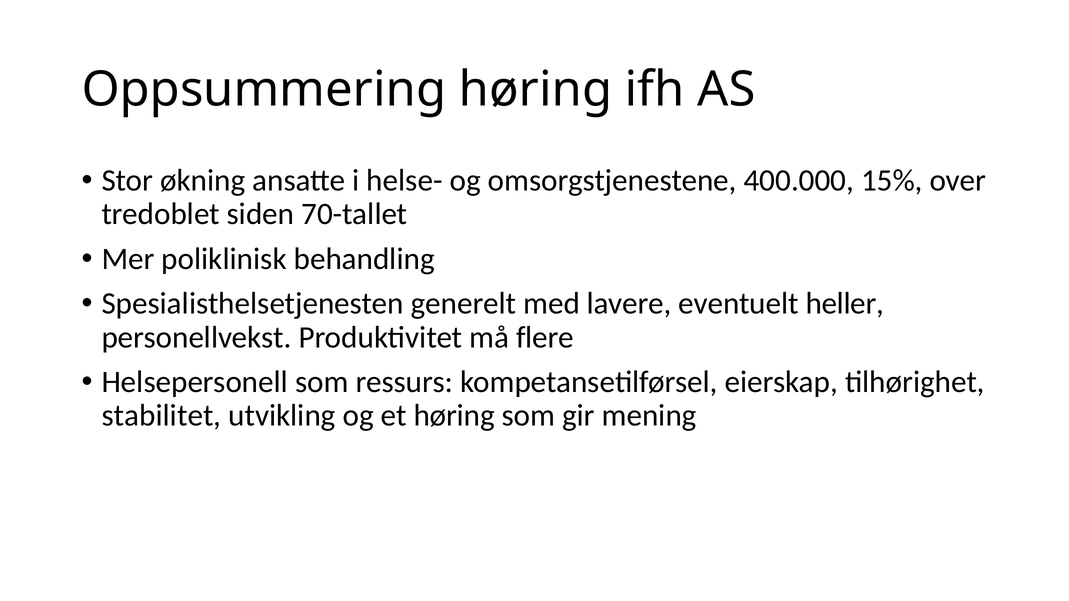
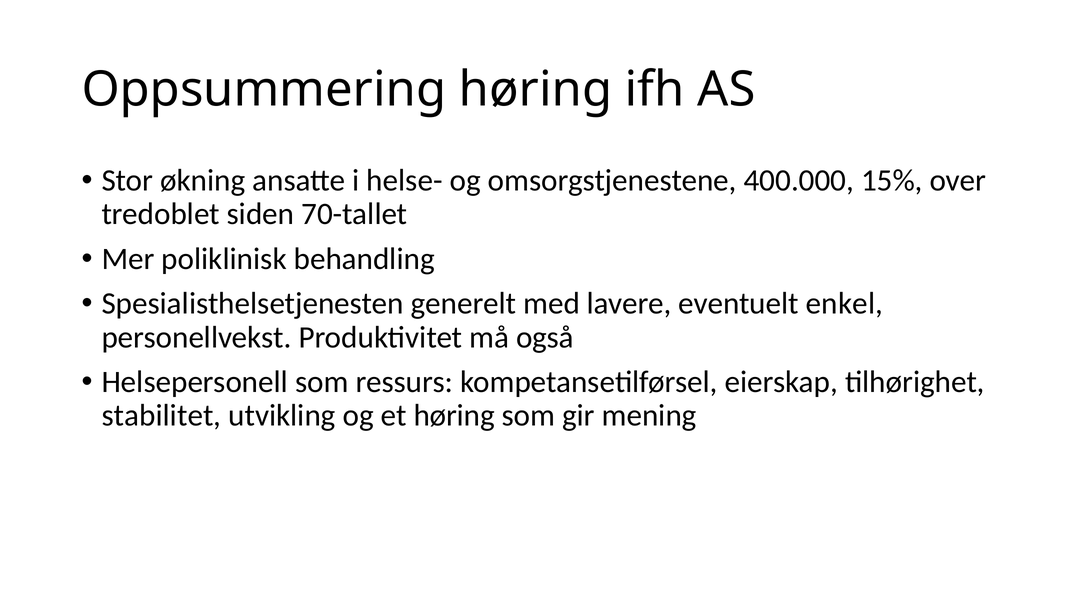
heller: heller -> enkel (844, 304)
flere: flere -> også (545, 337)
